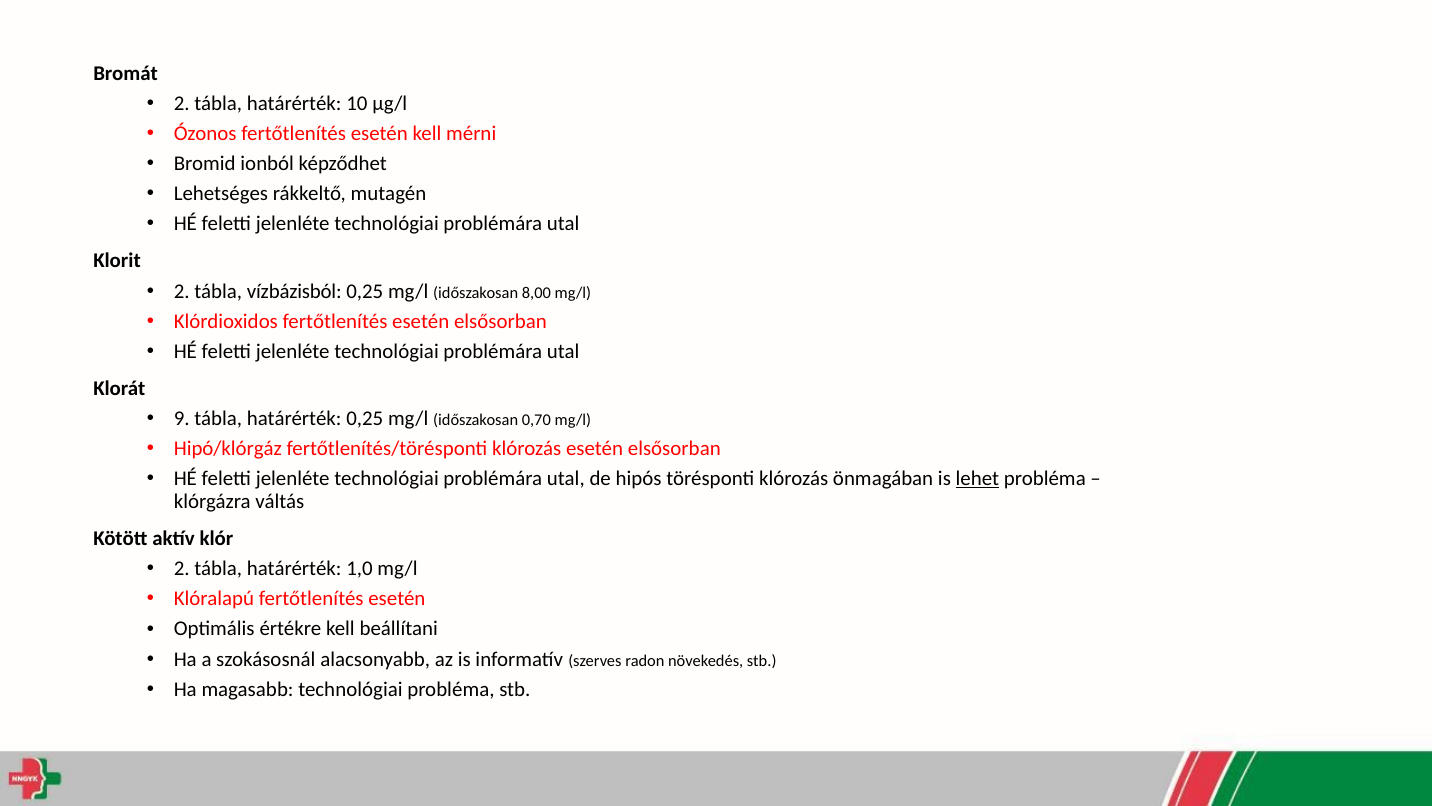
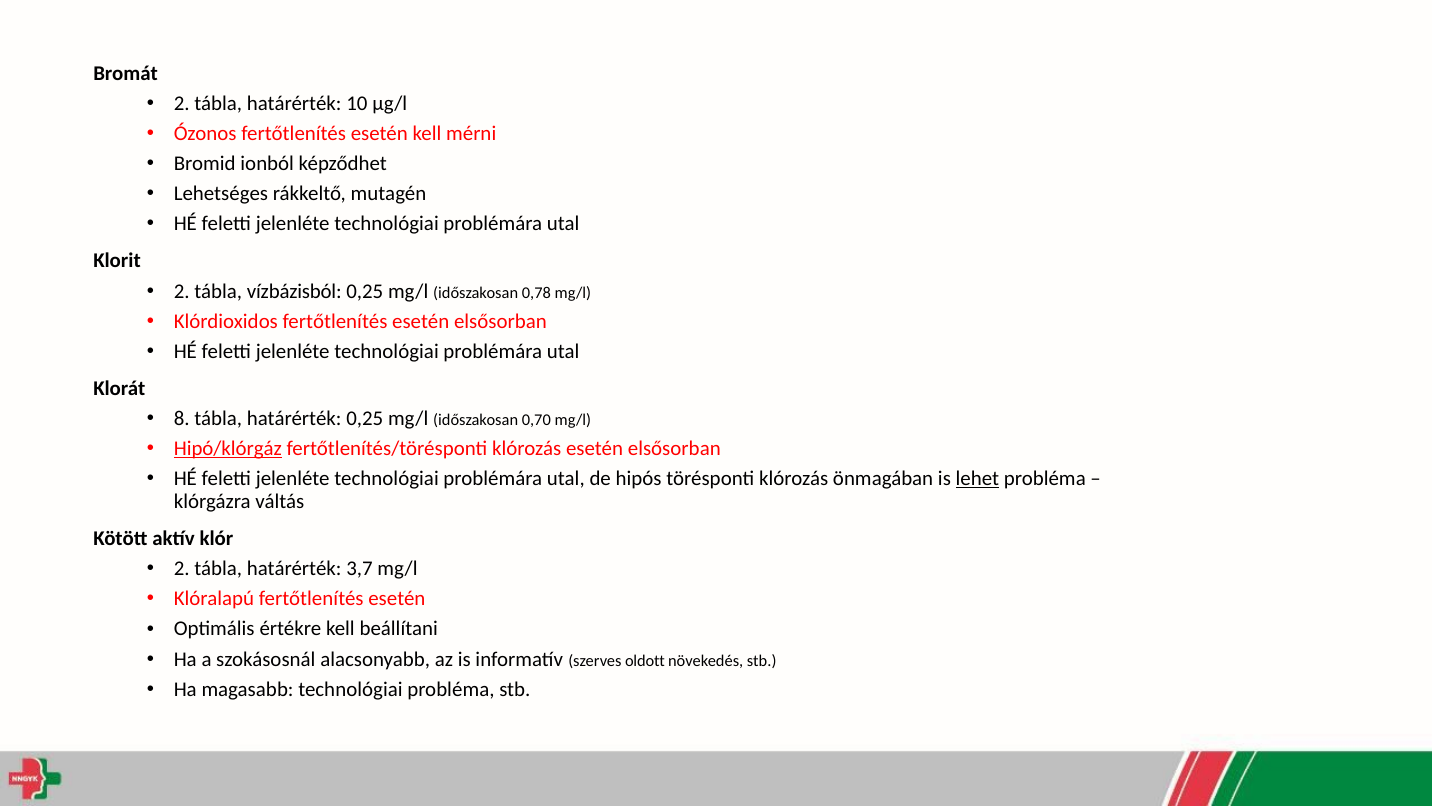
8,00: 8,00 -> 0,78 (536, 292)
9: 9 -> 8 (182, 419)
Hipó/klórgáz underline: none -> present (228, 449)
1,0: 1,0 -> 3,7 (359, 569)
radon: radon -> oldott (645, 660)
